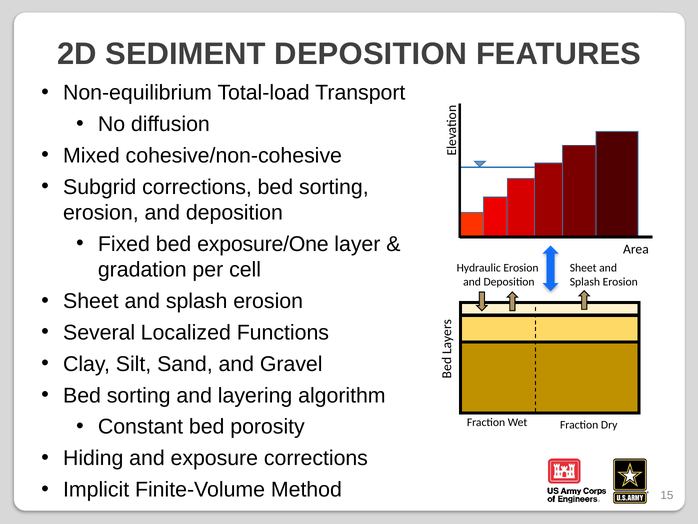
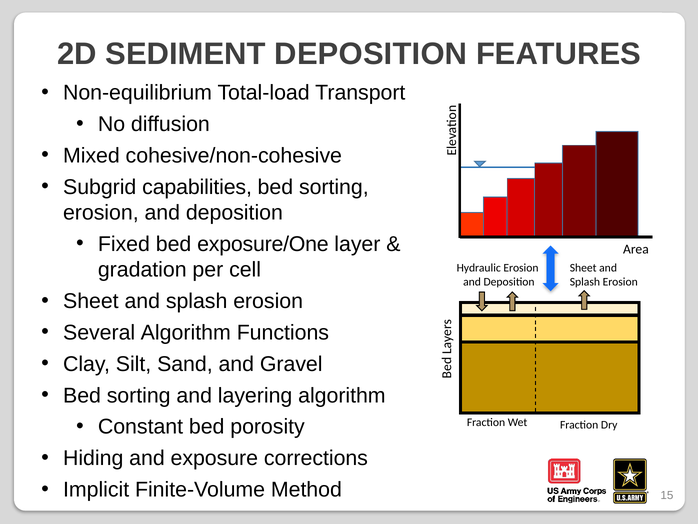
Subgrid corrections: corrections -> capabilities (197, 187)
Several Localized: Localized -> Algorithm (186, 332)
